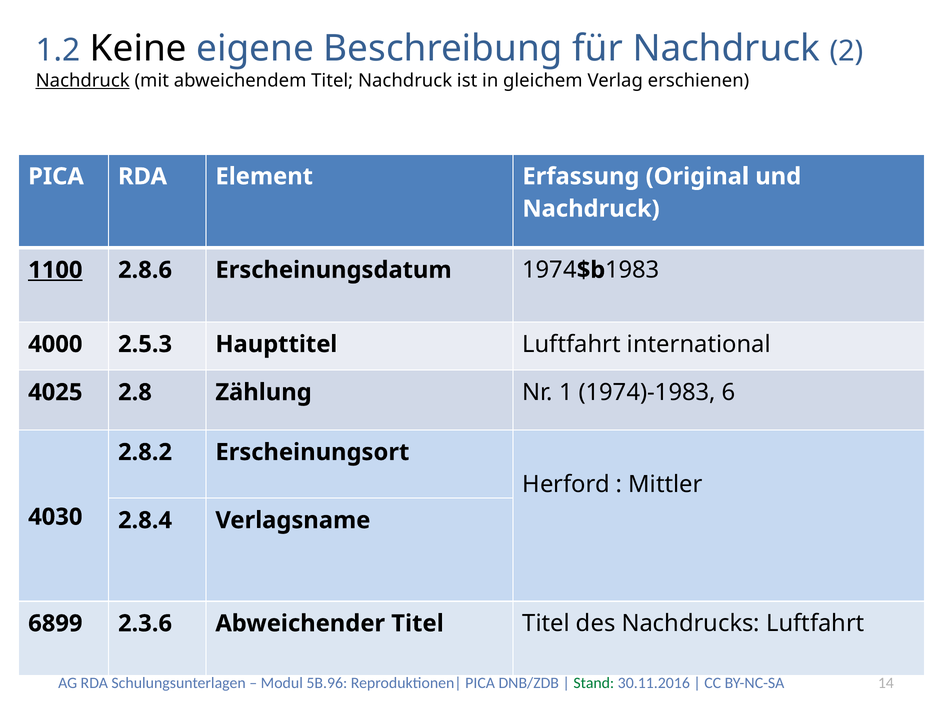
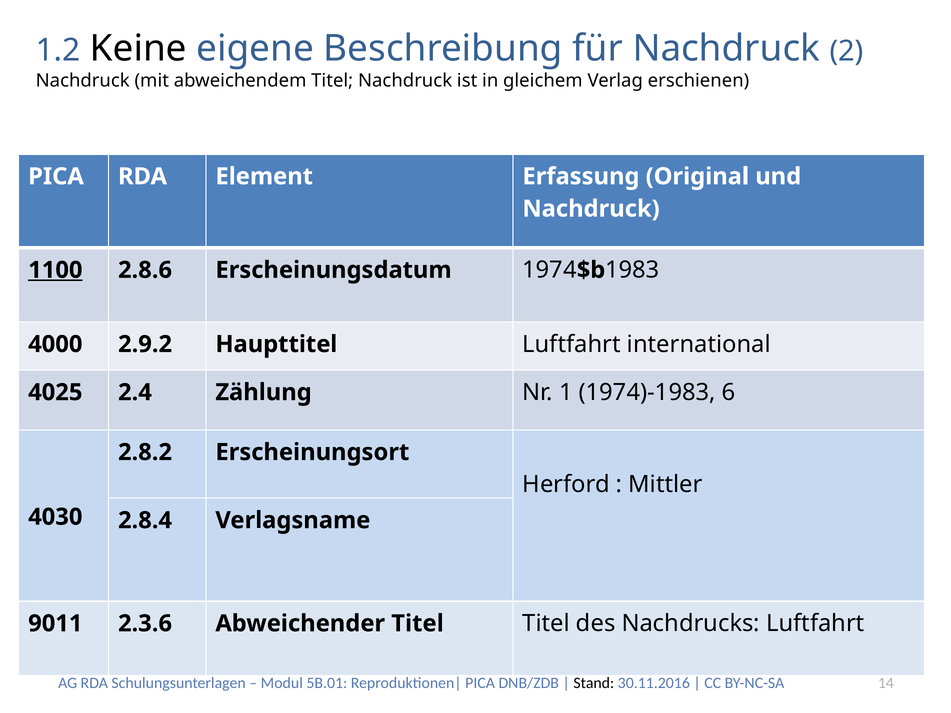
Nachdruck underline: present -> none (83, 81)
2.5.3: 2.5.3 -> 2.9.2 (145, 344)
2.8: 2.8 -> 2.4 (135, 392)
6899: 6899 -> 9011 (55, 624)
5B.96: 5B.96 -> 5B.01 (327, 683)
Stand colour: green -> black (594, 683)
